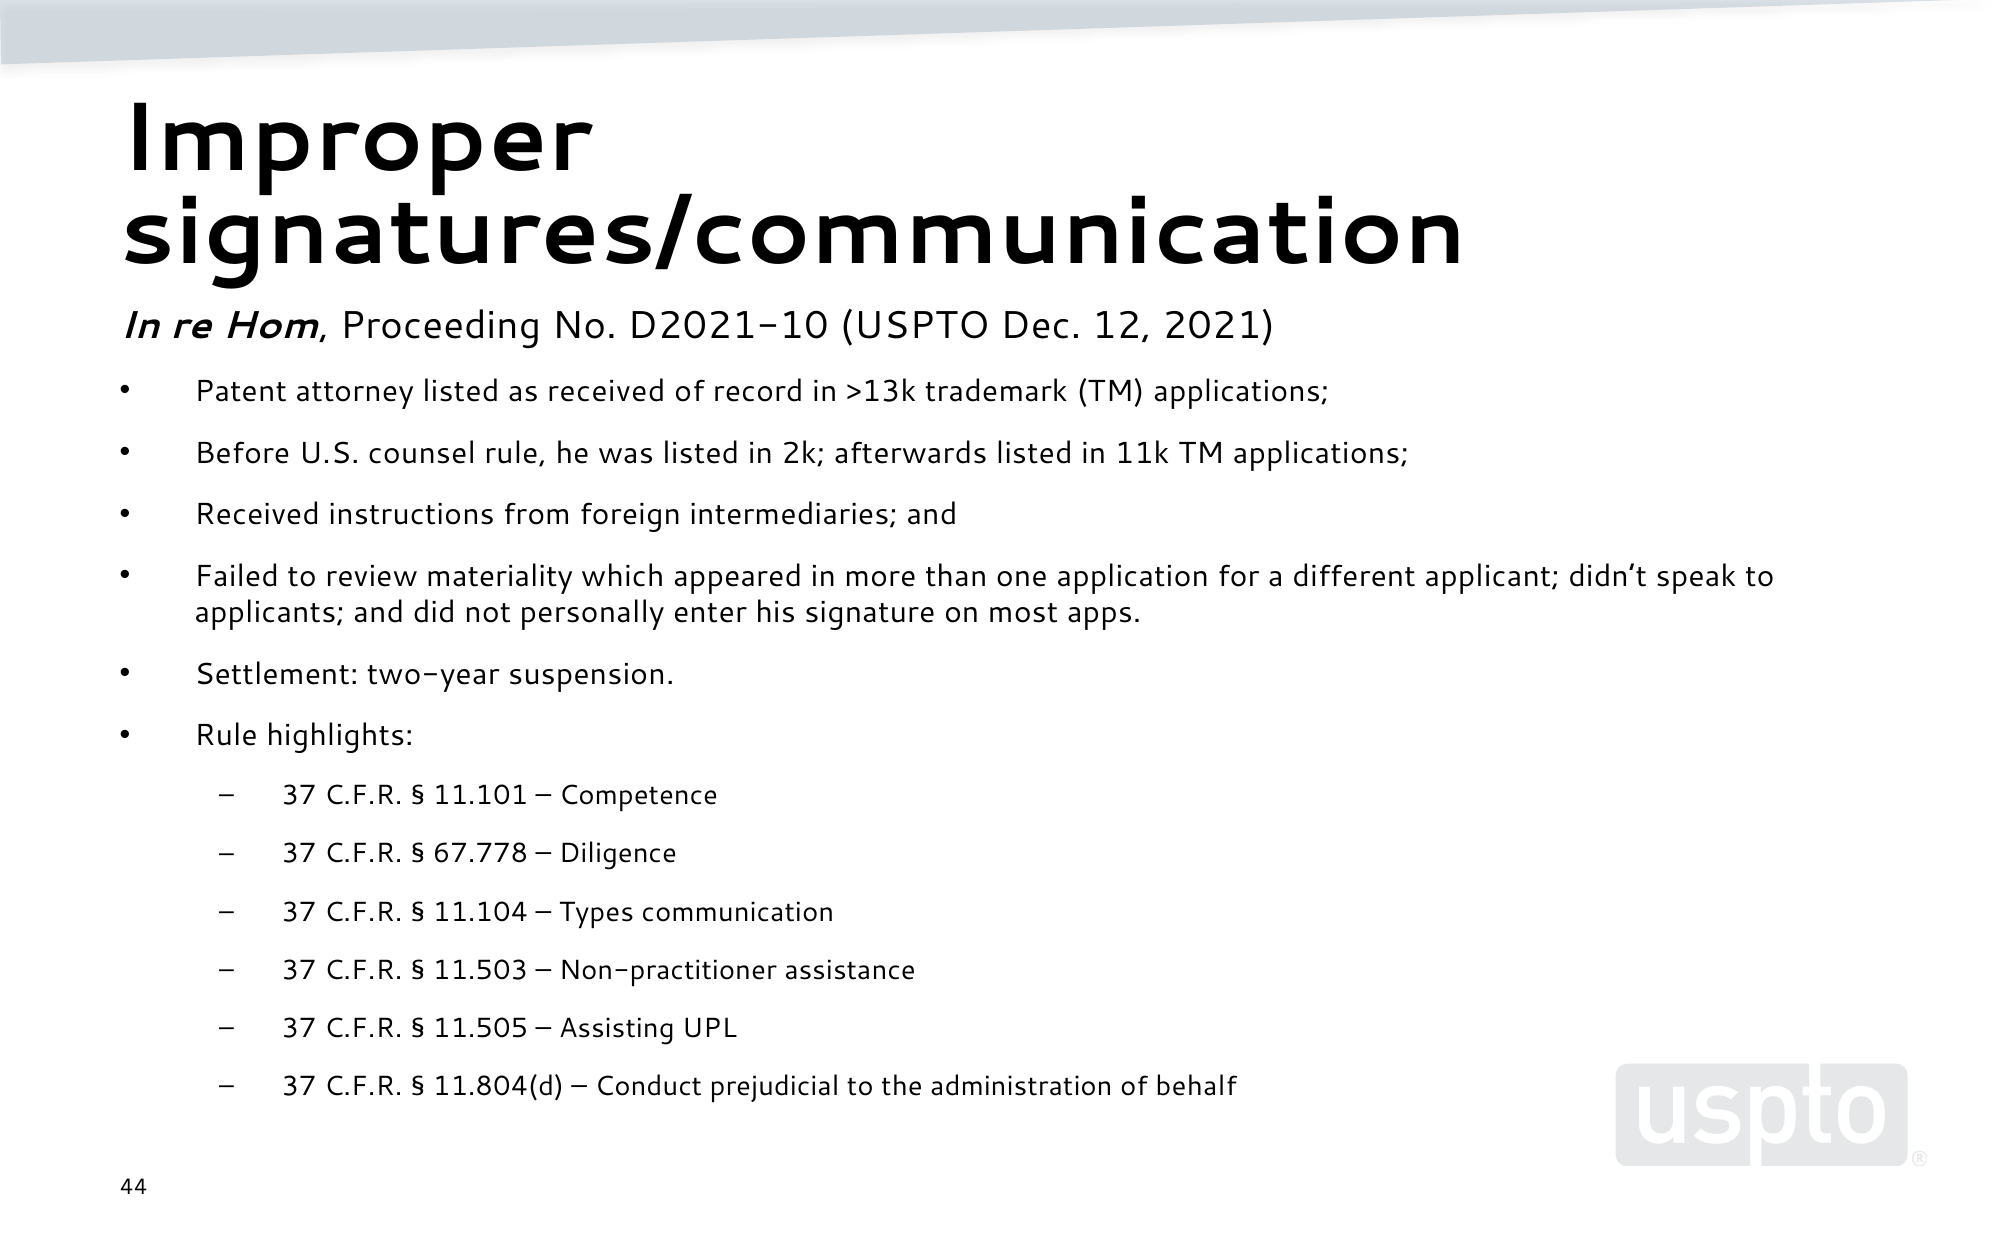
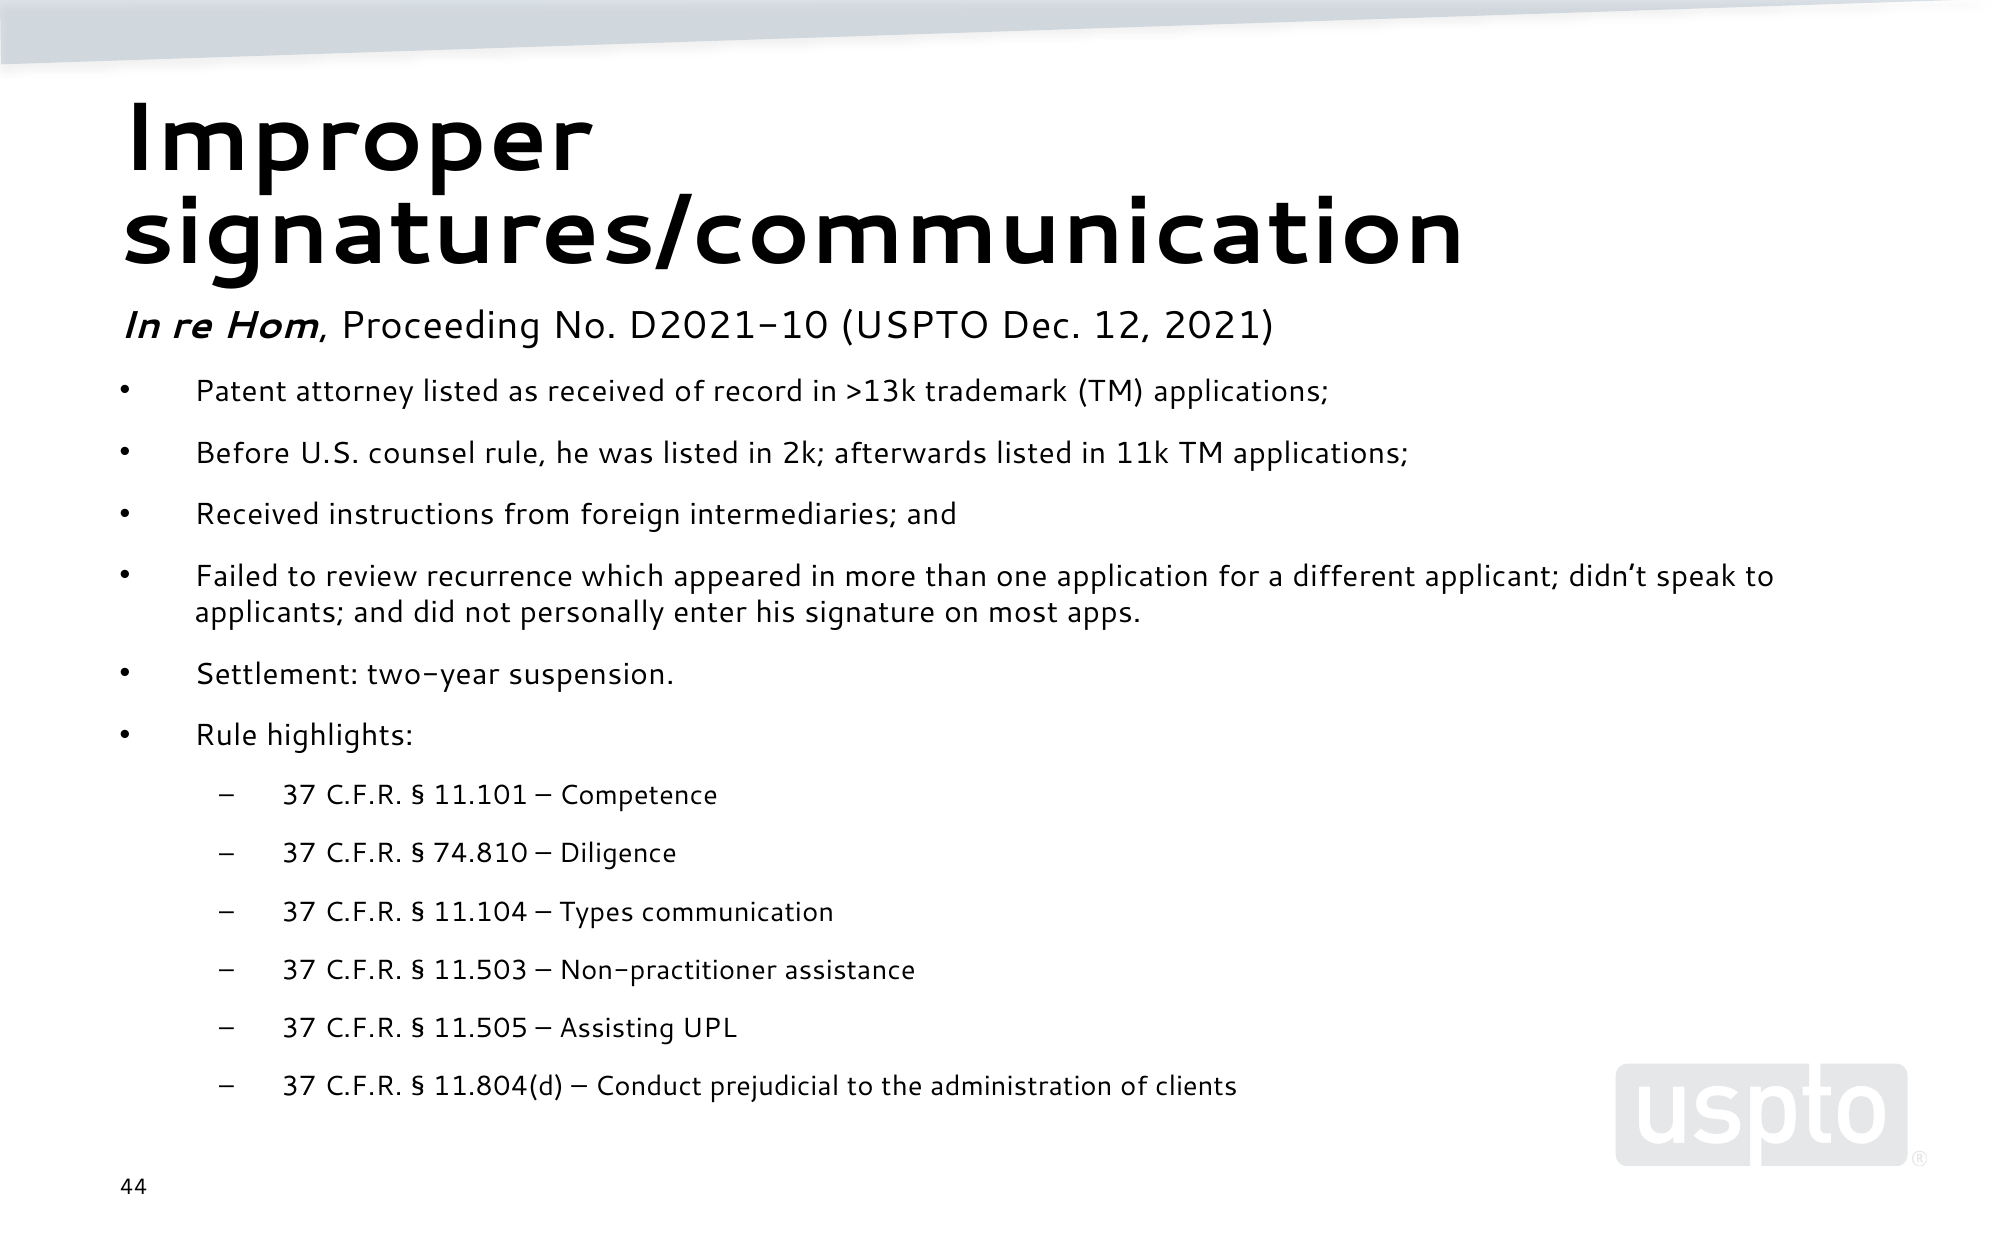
materiality: materiality -> recurrence (500, 576)
67.778: 67.778 -> 74.810 (481, 854)
behalf: behalf -> clients (1196, 1086)
